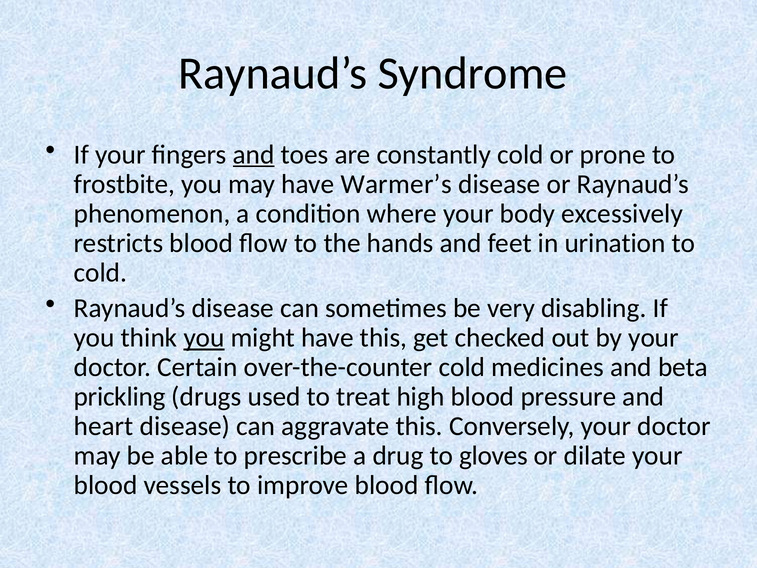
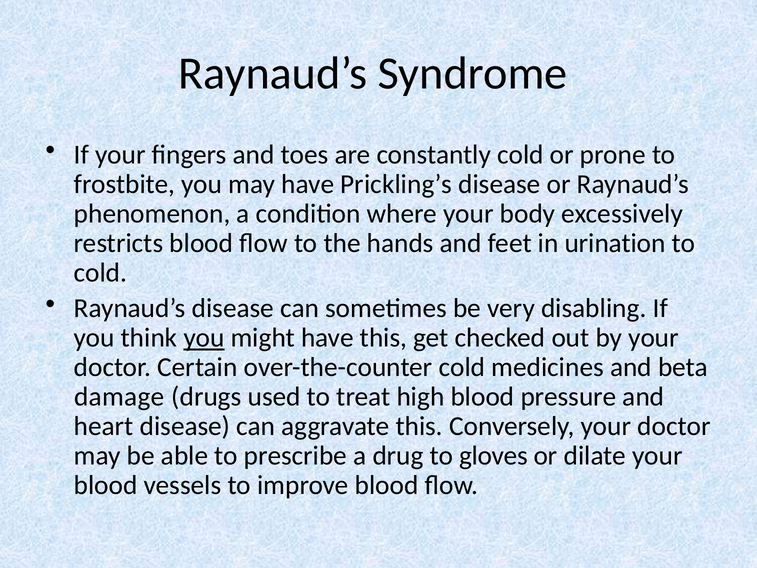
and underline: present -> none (254, 155)
Warmer’s: Warmer’s -> Prickling’s (396, 184)
prickling: prickling -> damage (119, 397)
